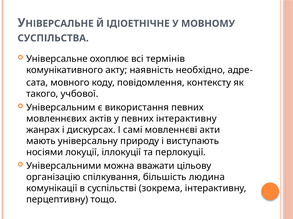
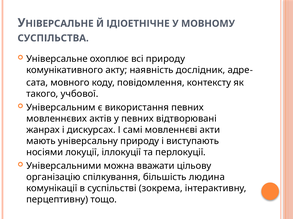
всі термінів: термінів -> природу (166, 59)
необхідно: необхідно -> дослідник (201, 70)
певних інтерактивну: інтерактивну -> відтворювані (186, 119)
